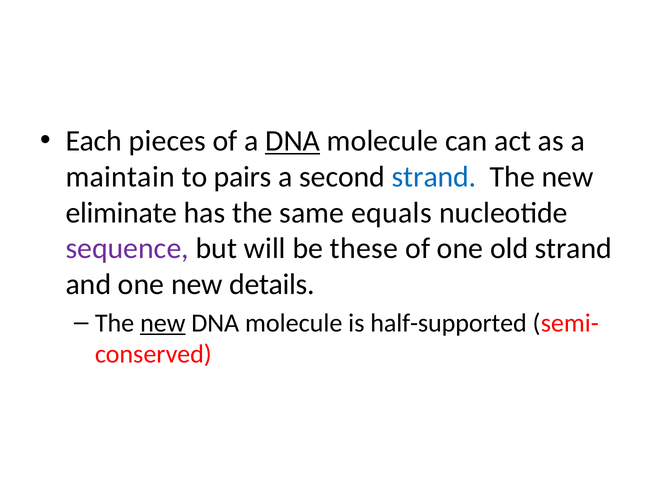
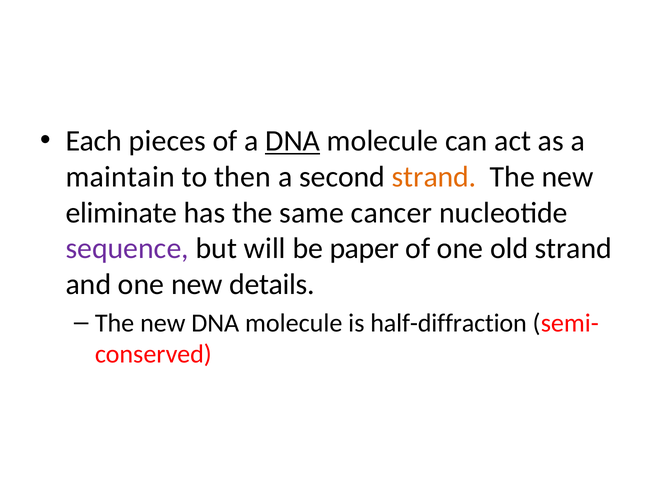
pairs: pairs -> then (243, 177)
strand colour: blue -> orange (434, 177)
equals: equals -> cancer (391, 213)
these: these -> paper (364, 249)
new underline: present -> none (163, 323)
half-supported: half-supported -> half-diffraction (449, 323)
